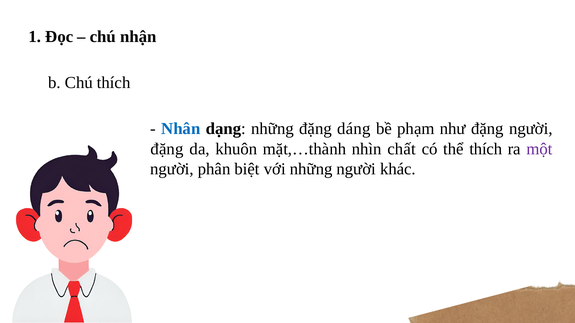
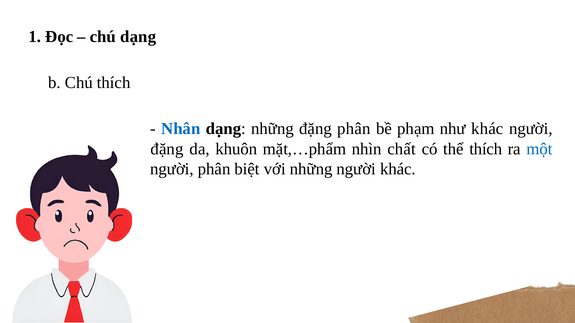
chú nhận: nhận -> dạng (138, 37)
đặng dáng: dáng -> phân (354, 129)
như đặng: đặng -> khác (487, 129)
mặt,…thành: mặt,…thành -> mặt,…phẩm (305, 149)
một colour: purple -> blue (539, 149)
